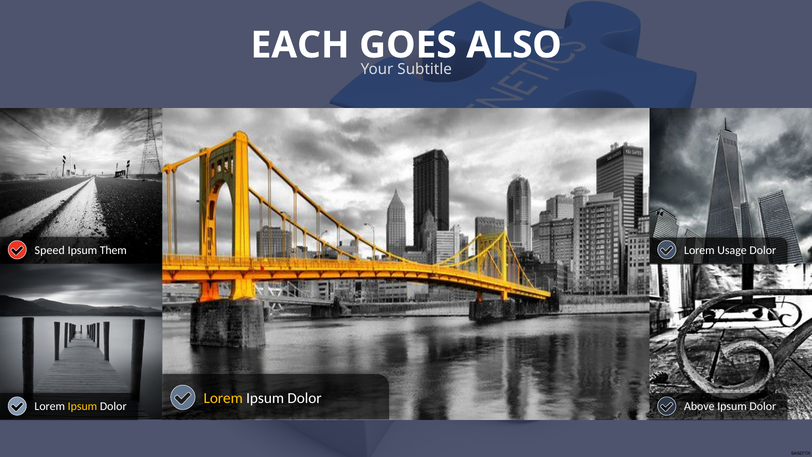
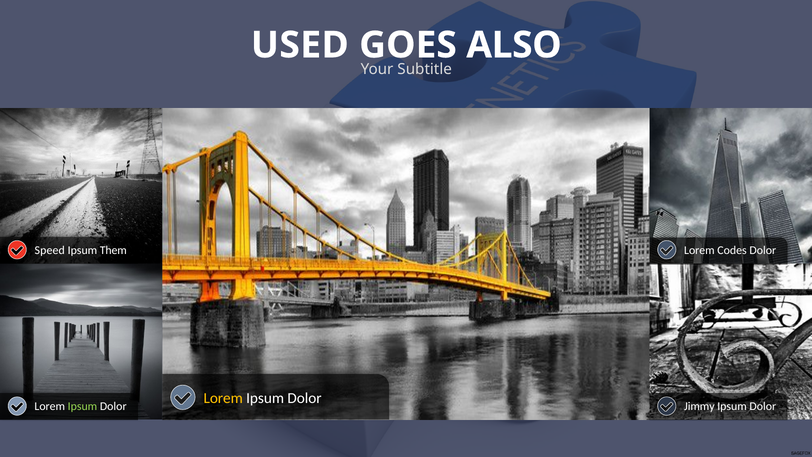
EACH: EACH -> USED (300, 45)
Usage: Usage -> Codes (732, 250)
Ipsum colour: yellow -> light green (82, 406)
Above: Above -> Jimmy (699, 406)
